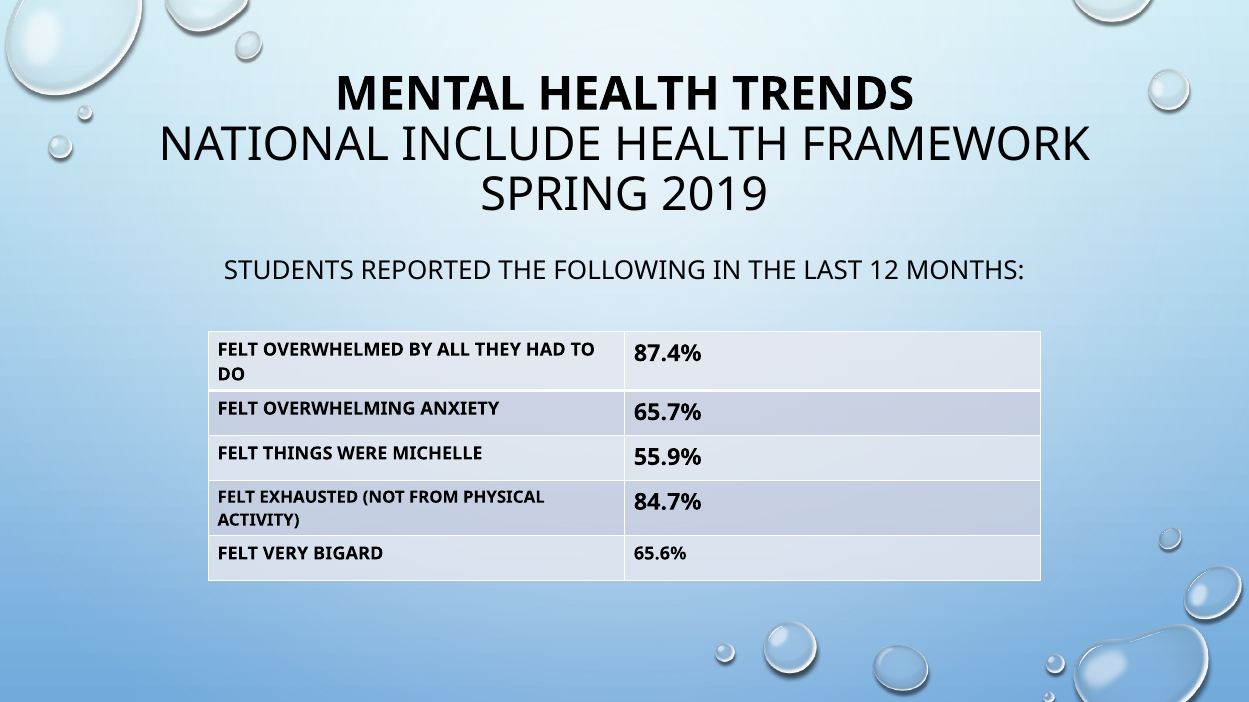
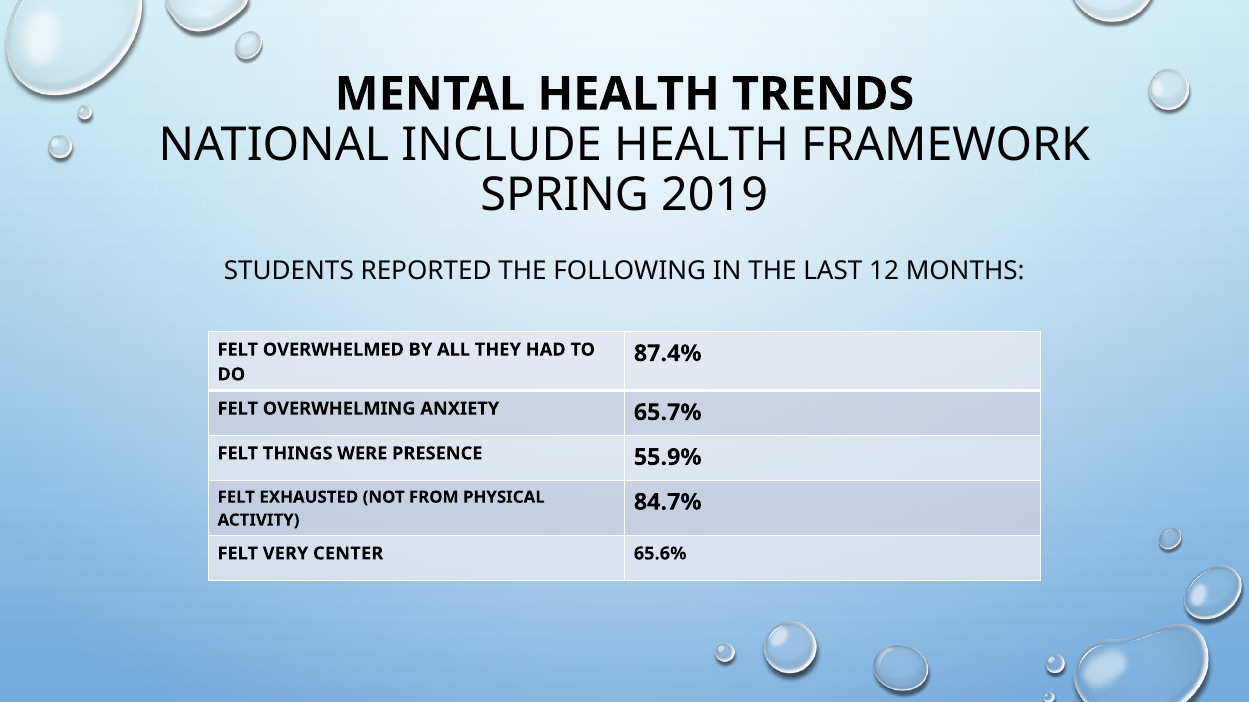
MICHELLE: MICHELLE -> PRESENCE (437, 454)
BIGARD: BIGARD -> CENTER (348, 554)
